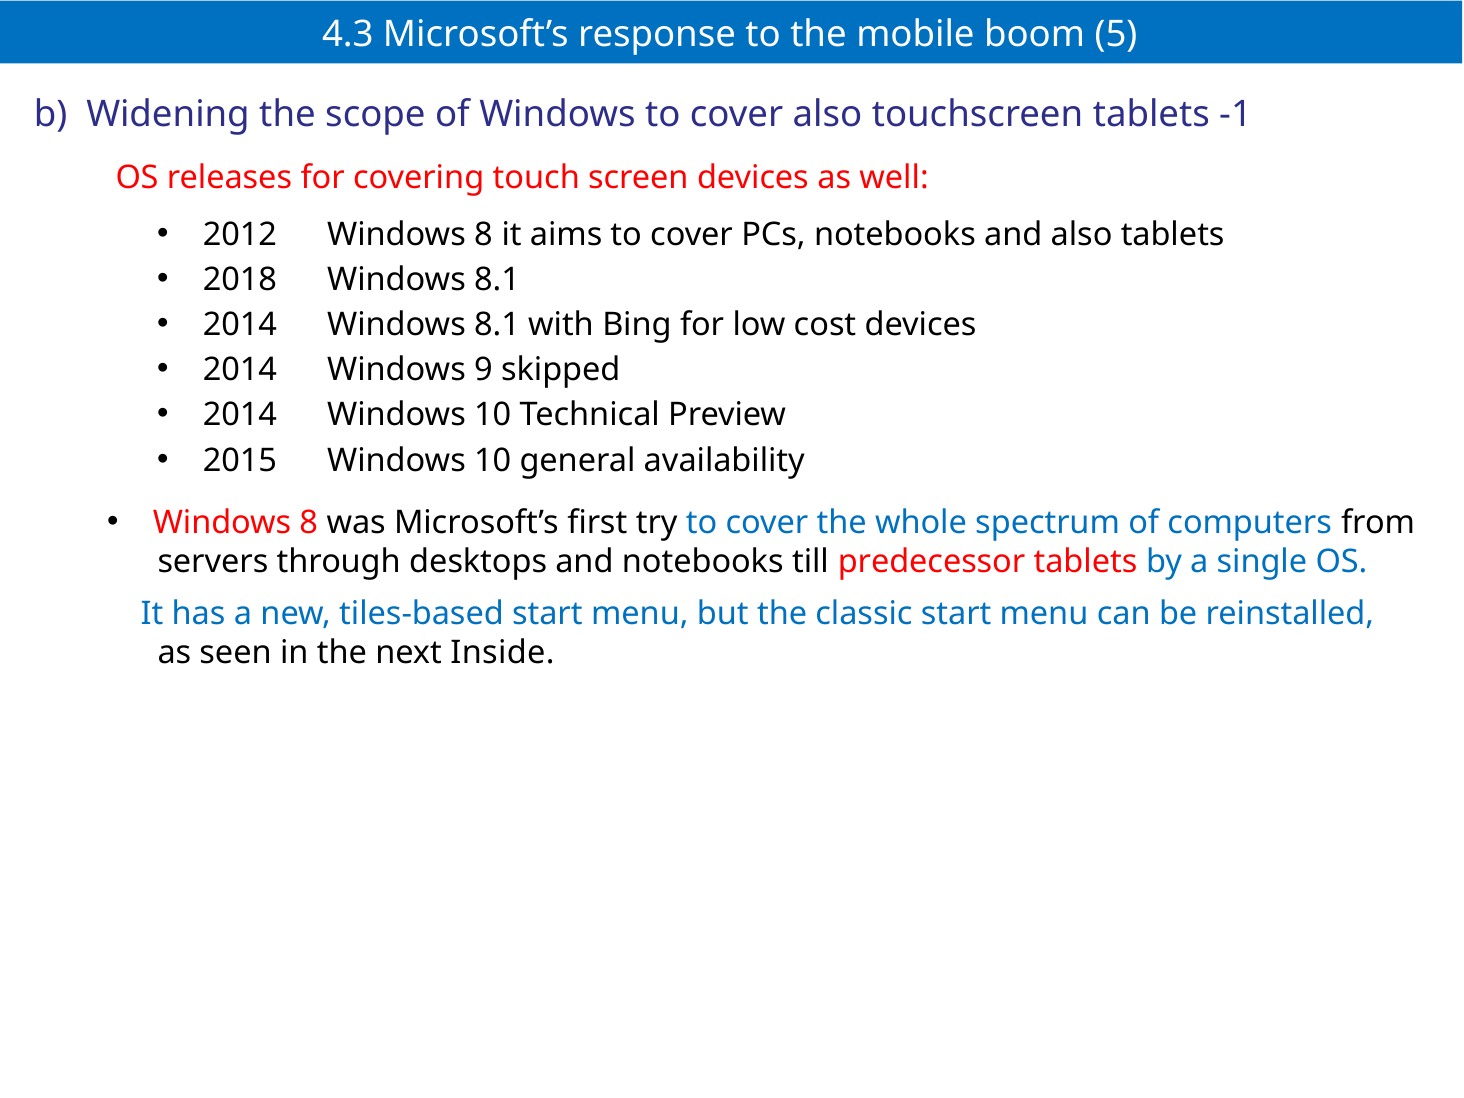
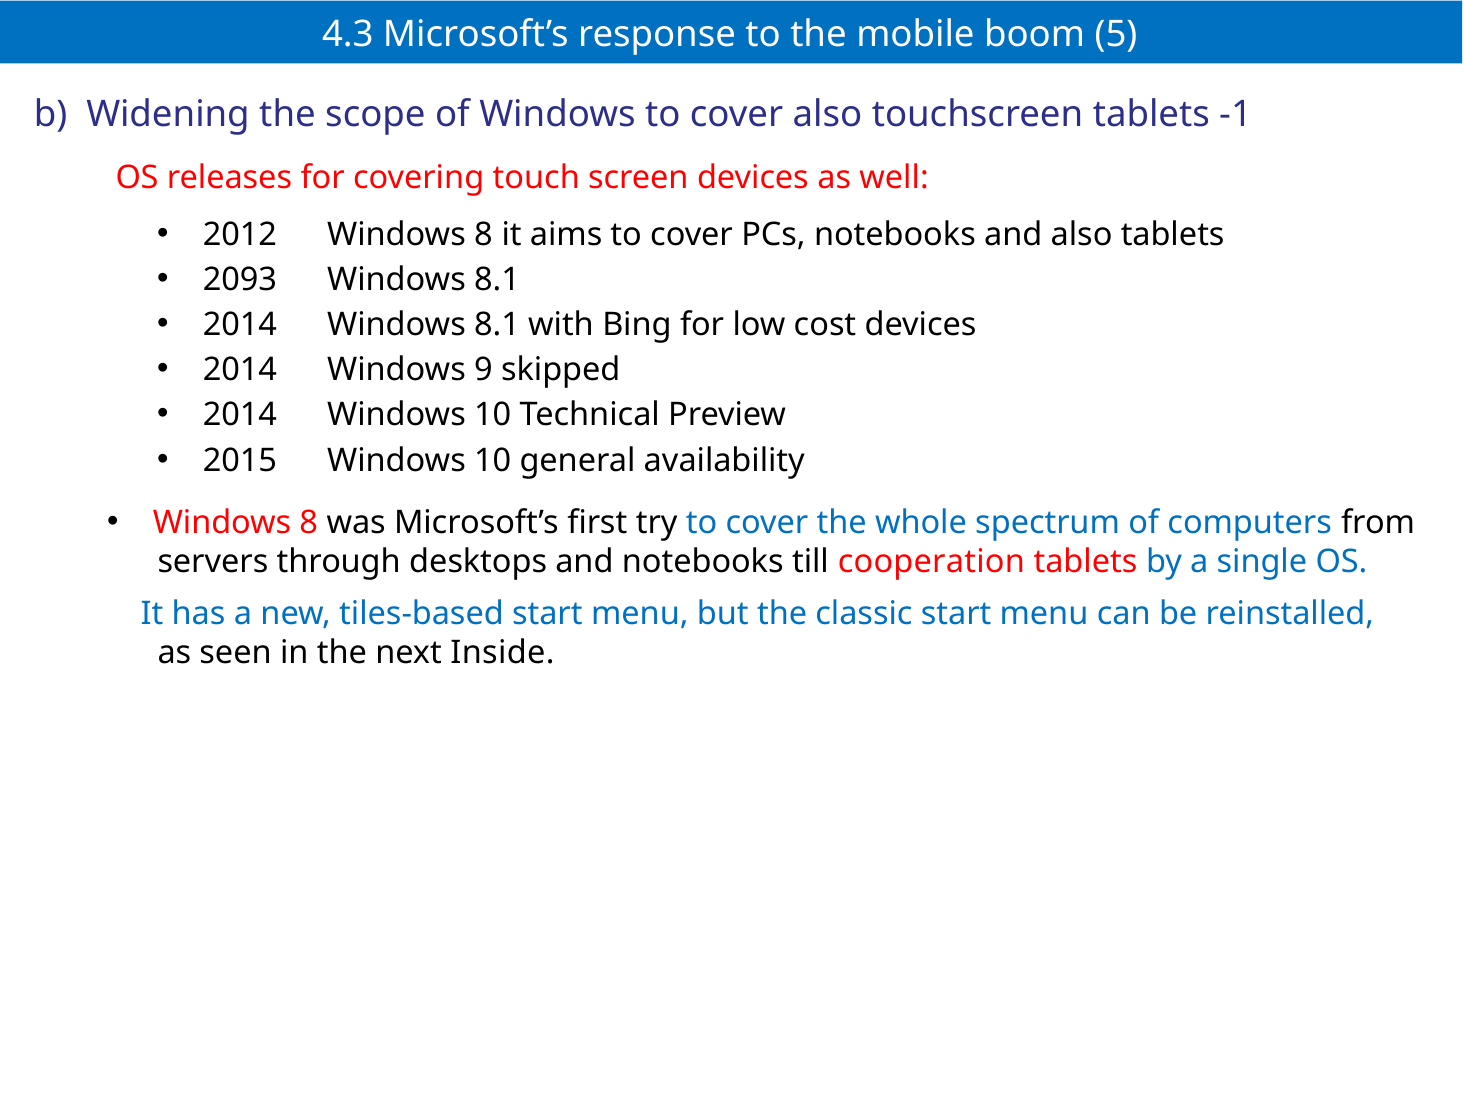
2018: 2018 -> 2093 (240, 280)
predecessor: predecessor -> cooperation (931, 562)
